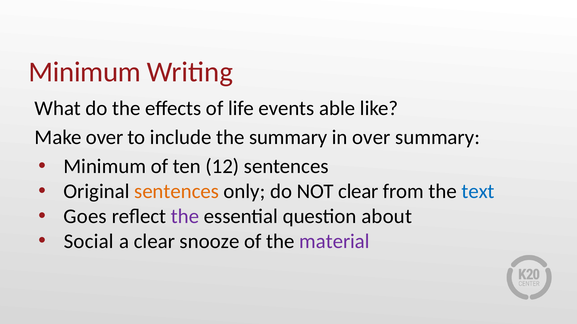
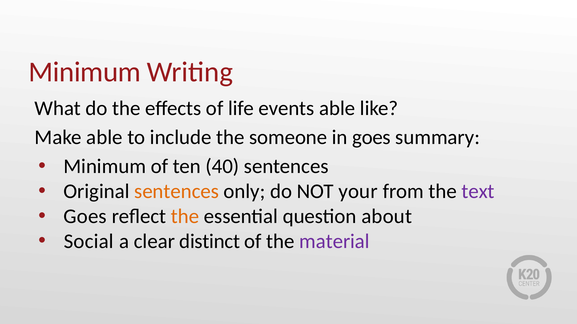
Make over: over -> able (104, 138)
the summary: summary -> someone (288, 138)
in over: over -> goes (371, 138)
12: 12 -> 40 (222, 167)
NOT clear: clear -> your (358, 192)
text colour: blue -> purple (478, 192)
the colour: purple -> orange (185, 217)
snooze: snooze -> distinct (210, 242)
